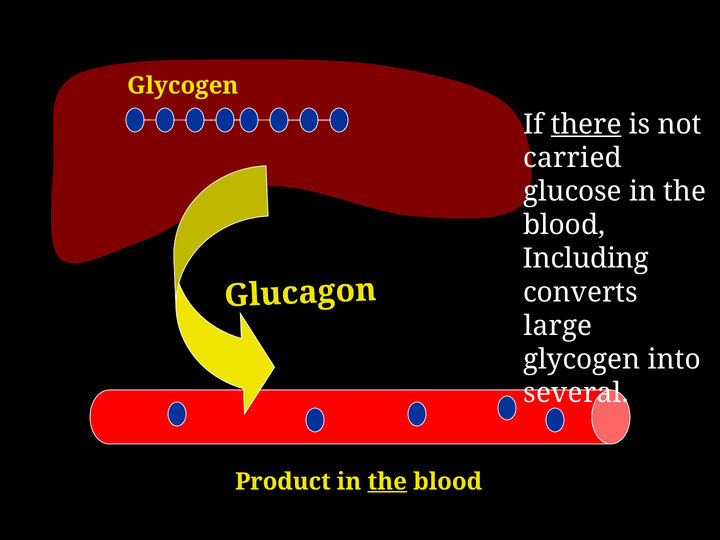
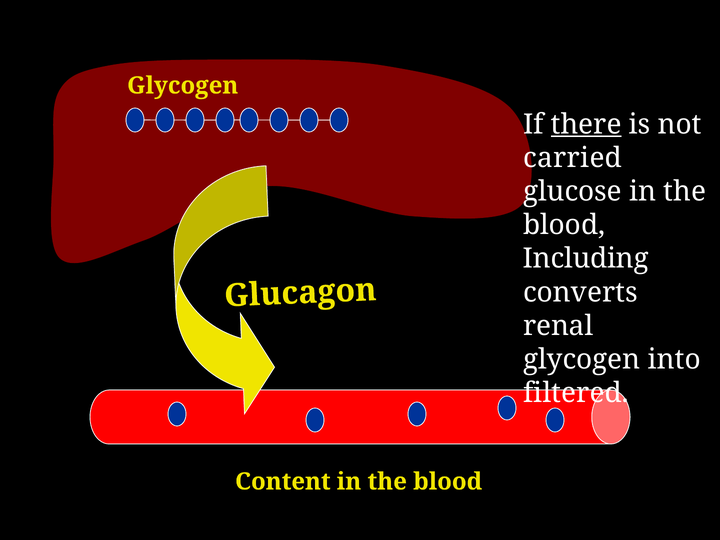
large: large -> renal (558, 326)
several: several -> filtered (576, 393)
Product: Product -> Content (283, 482)
the underline: present -> none (387, 482)
